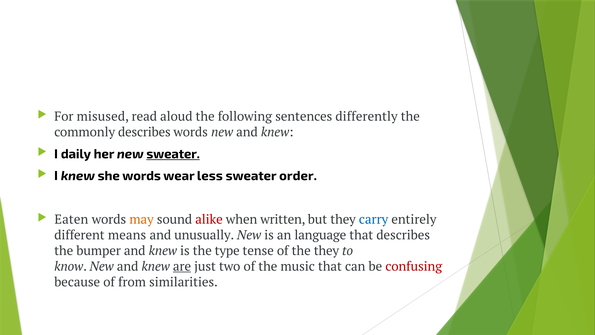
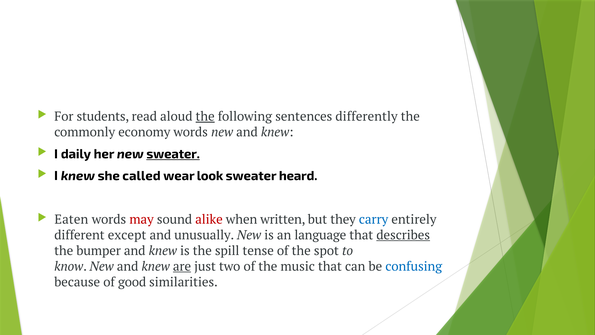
misused: misused -> students (103, 116)
the underline: none -> present (205, 116)
commonly describes: describes -> economy (144, 132)
she words: words -> called (141, 176)
less: less -> look (210, 176)
order: order -> heard (298, 176)
may colour: orange -> red (142, 219)
means: means -> except (127, 235)
describes underline: none -> present (403, 235)
type: type -> spill (227, 251)
the they: they -> spot (326, 251)
confusing colour: red -> blue (414, 266)
from: from -> good (132, 282)
